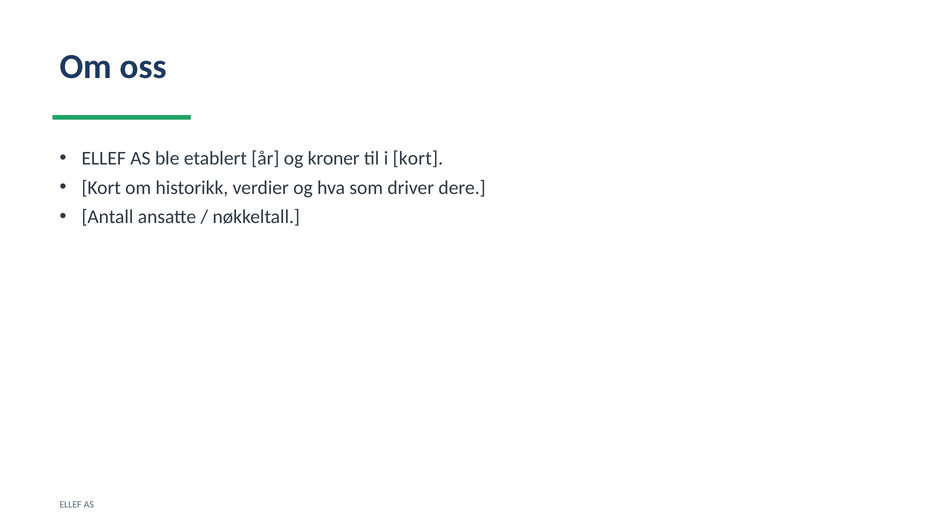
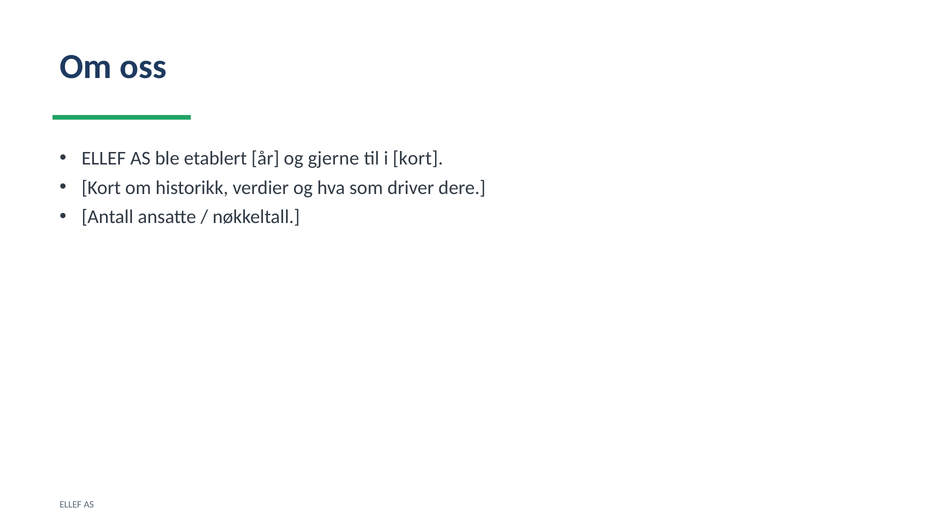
kroner: kroner -> gjerne (334, 159)
